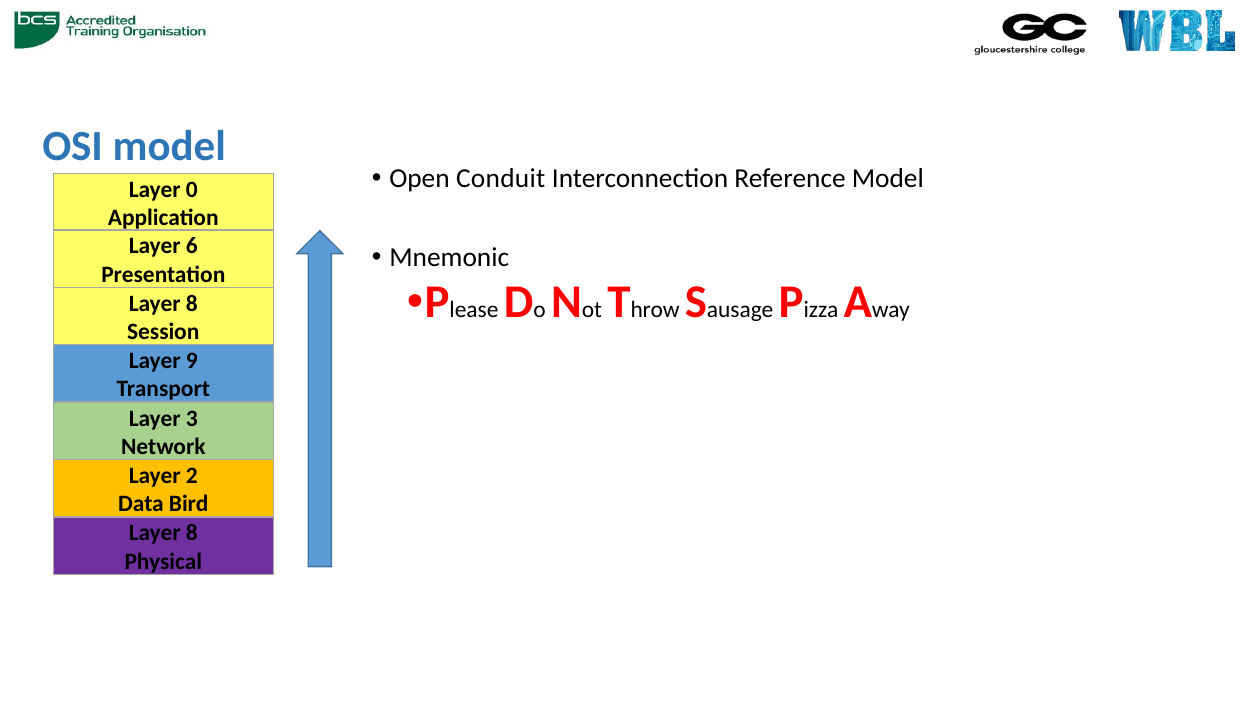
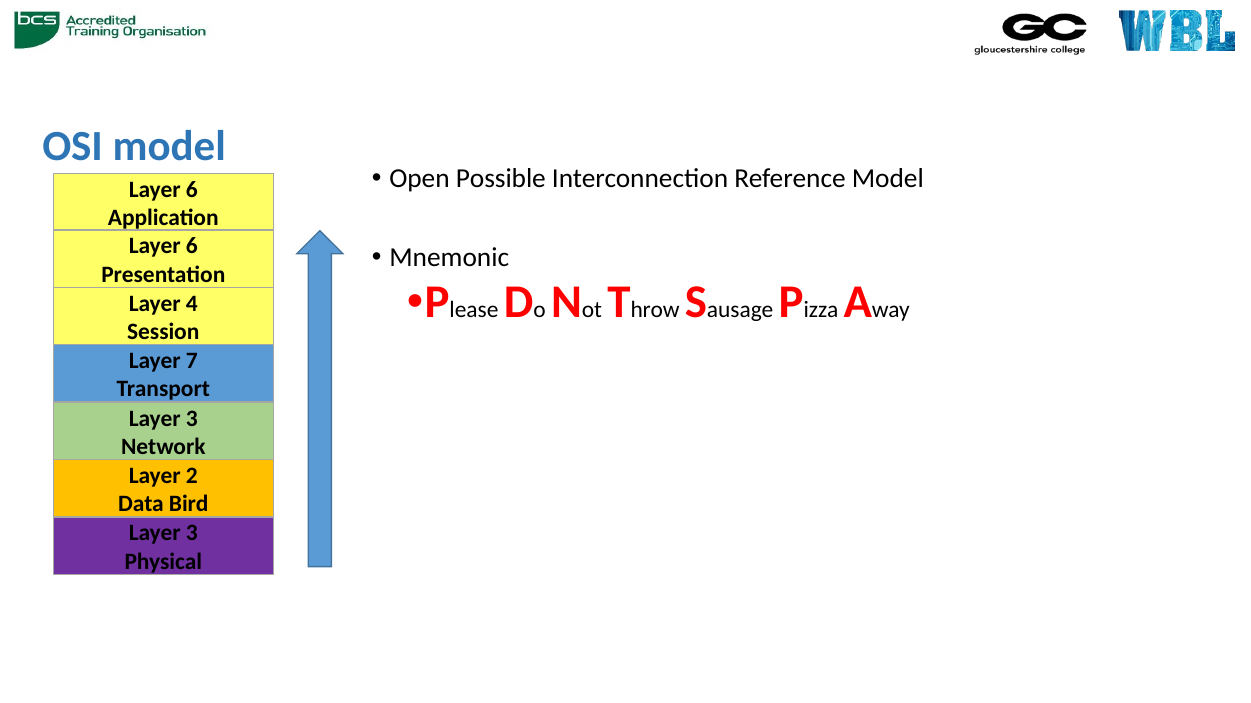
Conduit: Conduit -> Possible (501, 179)
0: 0 -> 6 (192, 190)
8: 8 -> 4 (192, 304)
9: 9 -> 7 (192, 361)
8: 8 -> 3 (192, 534)
